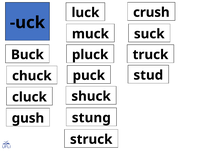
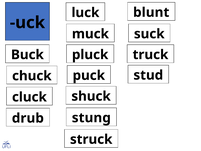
crush: crush -> blunt (151, 12)
gush: gush -> drub (28, 118)
